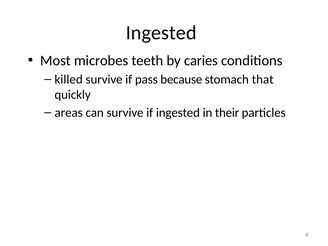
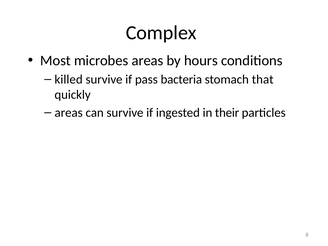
Ingested: Ingested -> Complex (161, 33)
microbes teeth: teeth -> areas (147, 61)
caries: caries -> hours (201, 61)
because: because -> bacteria (181, 79)
